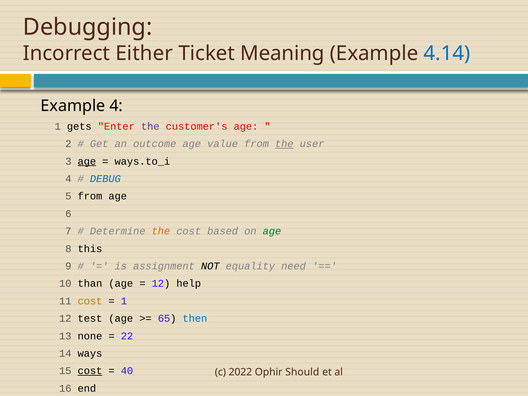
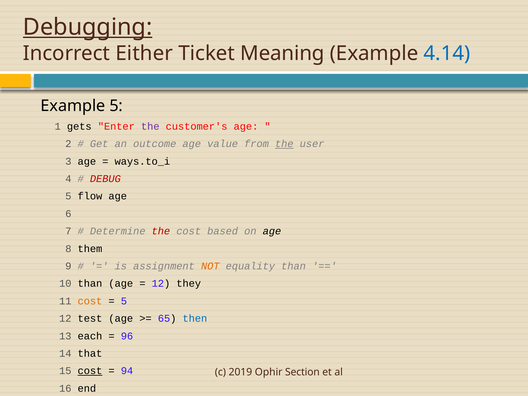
Debugging underline: none -> present (88, 27)
Example 4: 4 -> 5 (116, 106)
age underline: present -> none (87, 161)
DEBUG colour: blue -> red (105, 179)
5 from: from -> flow (90, 196)
the colour: orange -> red (161, 231)
age colour: green -> black (272, 231)
this: this -> them (90, 249)
NOT colour: black -> orange (210, 266)
equality need: need -> than (294, 266)
help: help -> they (189, 284)
1: 1 -> 5 (124, 301)
none: none -> each (90, 336)
22: 22 -> 96 (127, 336)
ways: ways -> that (90, 353)
40: 40 -> 94 (127, 371)
2022: 2022 -> 2019 (240, 372)
Should: Should -> Section (302, 372)
